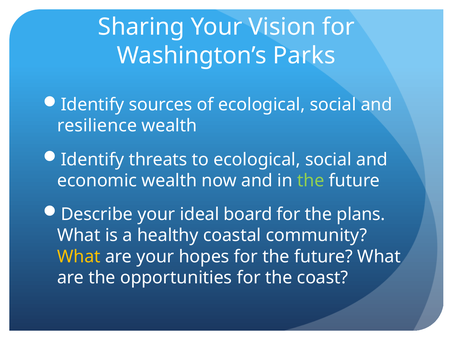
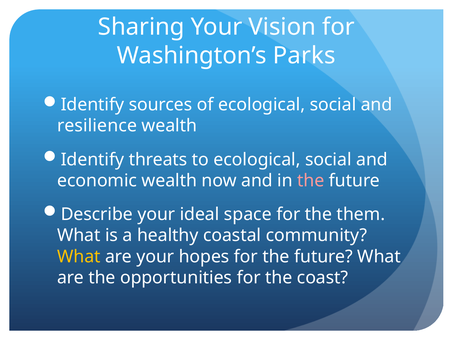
the colour: light green -> pink (311, 181)
board: board -> space (248, 214)
plans: plans -> them (361, 214)
